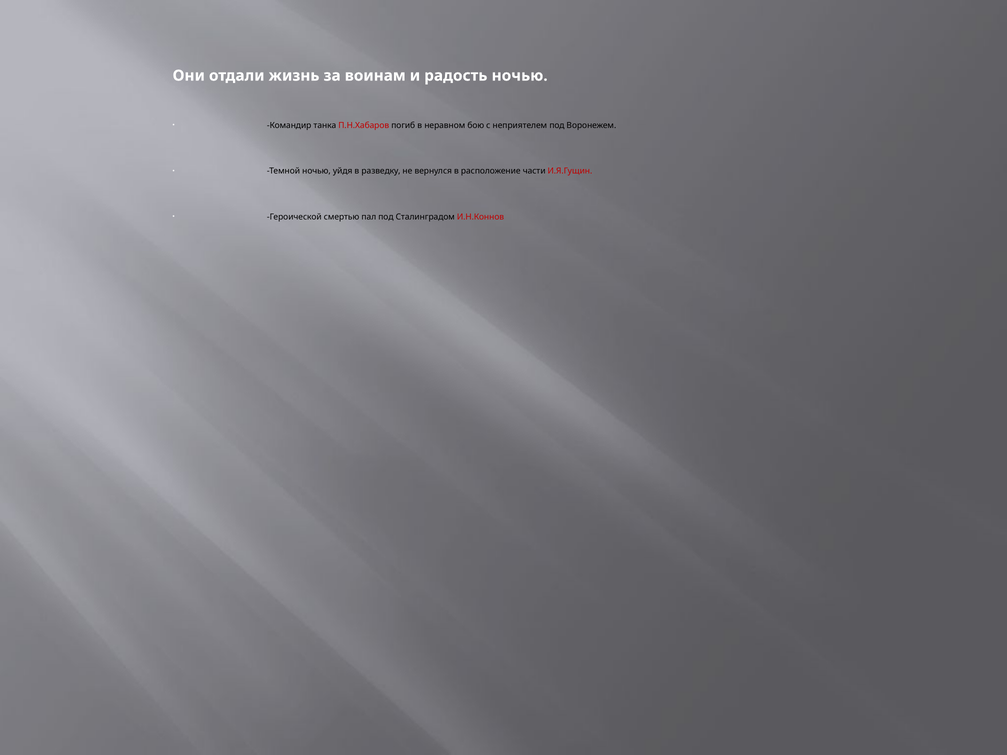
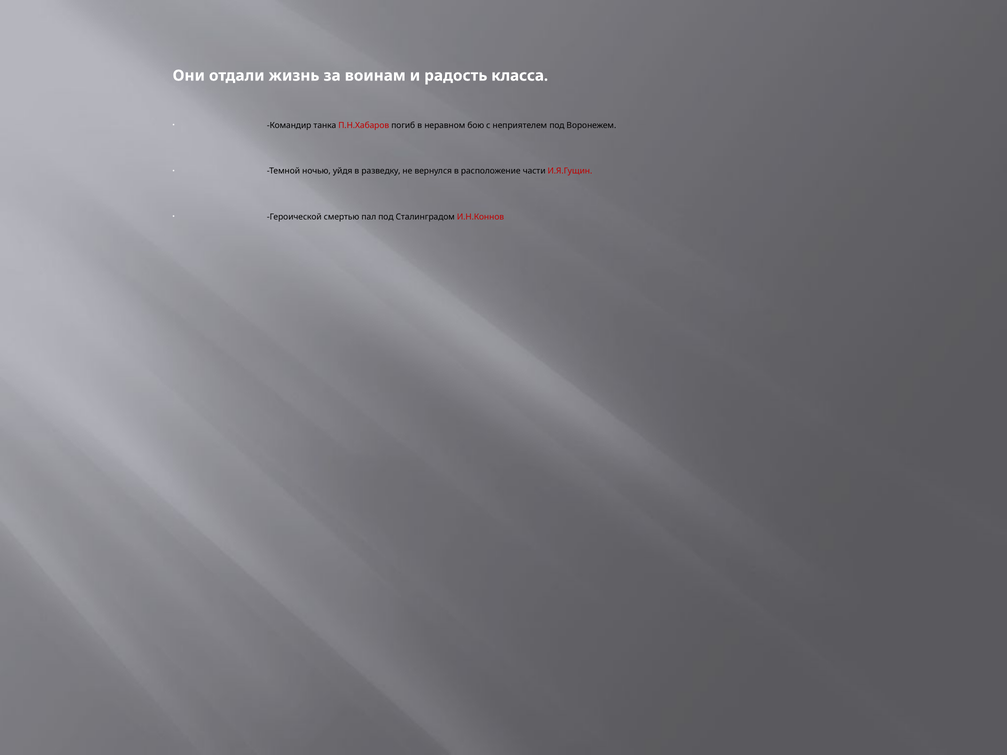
радость ночью: ночью -> класса (520, 76)
